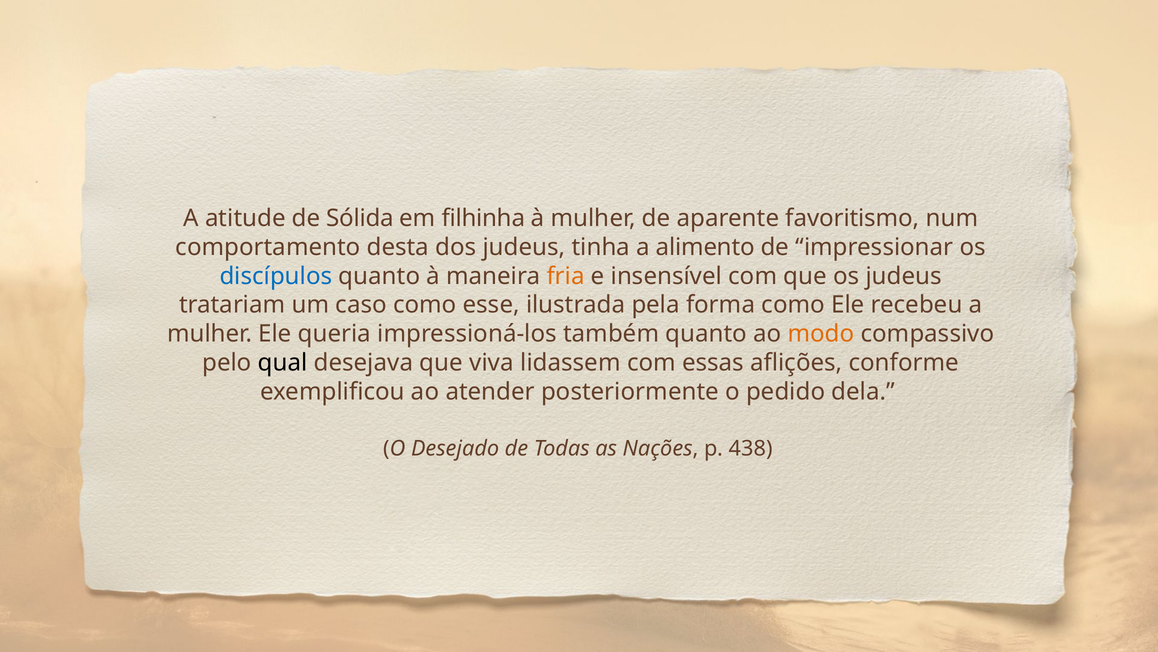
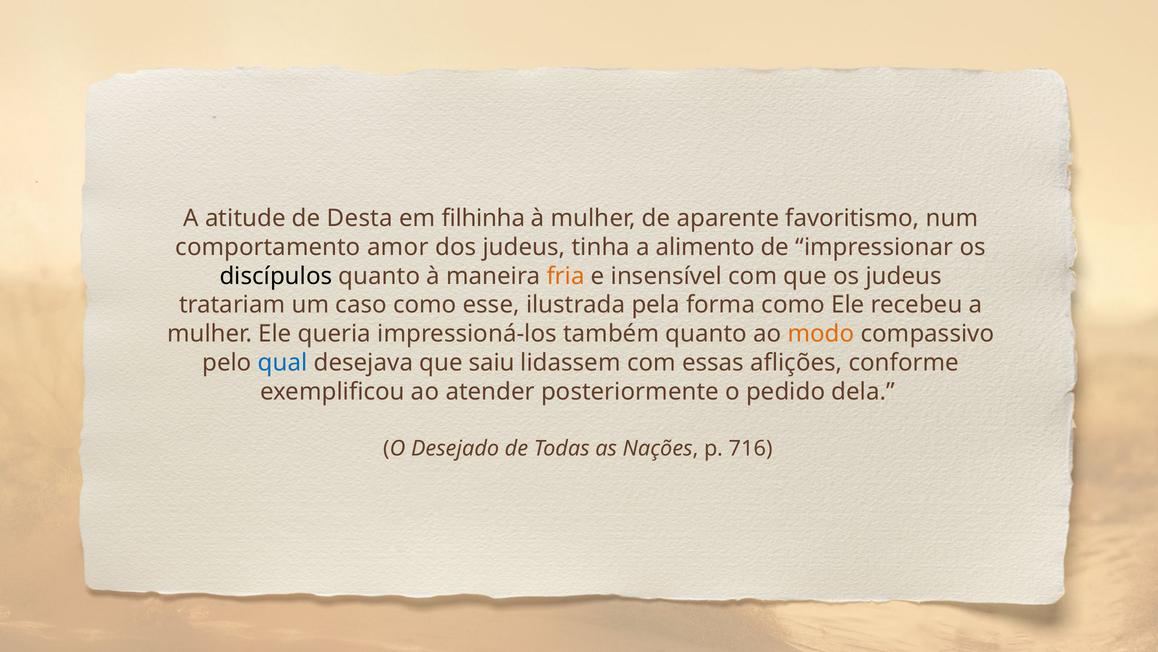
Sólida: Sólida -> Desta (360, 218)
desta: desta -> amor (398, 247)
discípulos colour: blue -> black (276, 276)
qual colour: black -> blue (283, 363)
viva: viva -> saiu (492, 363)
438: 438 -> 716 (751, 448)
